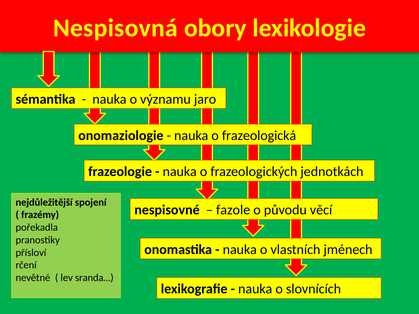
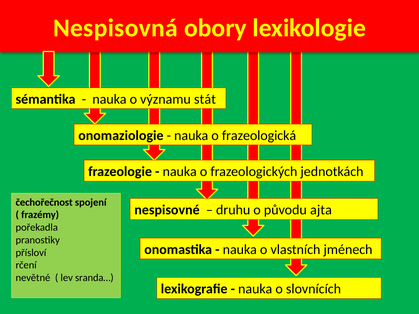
jaro: jaro -> stát (205, 99)
nejdůležitější: nejdůležitější -> čechořečnost (44, 202)
fazole: fazole -> druhu (233, 210)
věcí: věcí -> ajta (321, 210)
